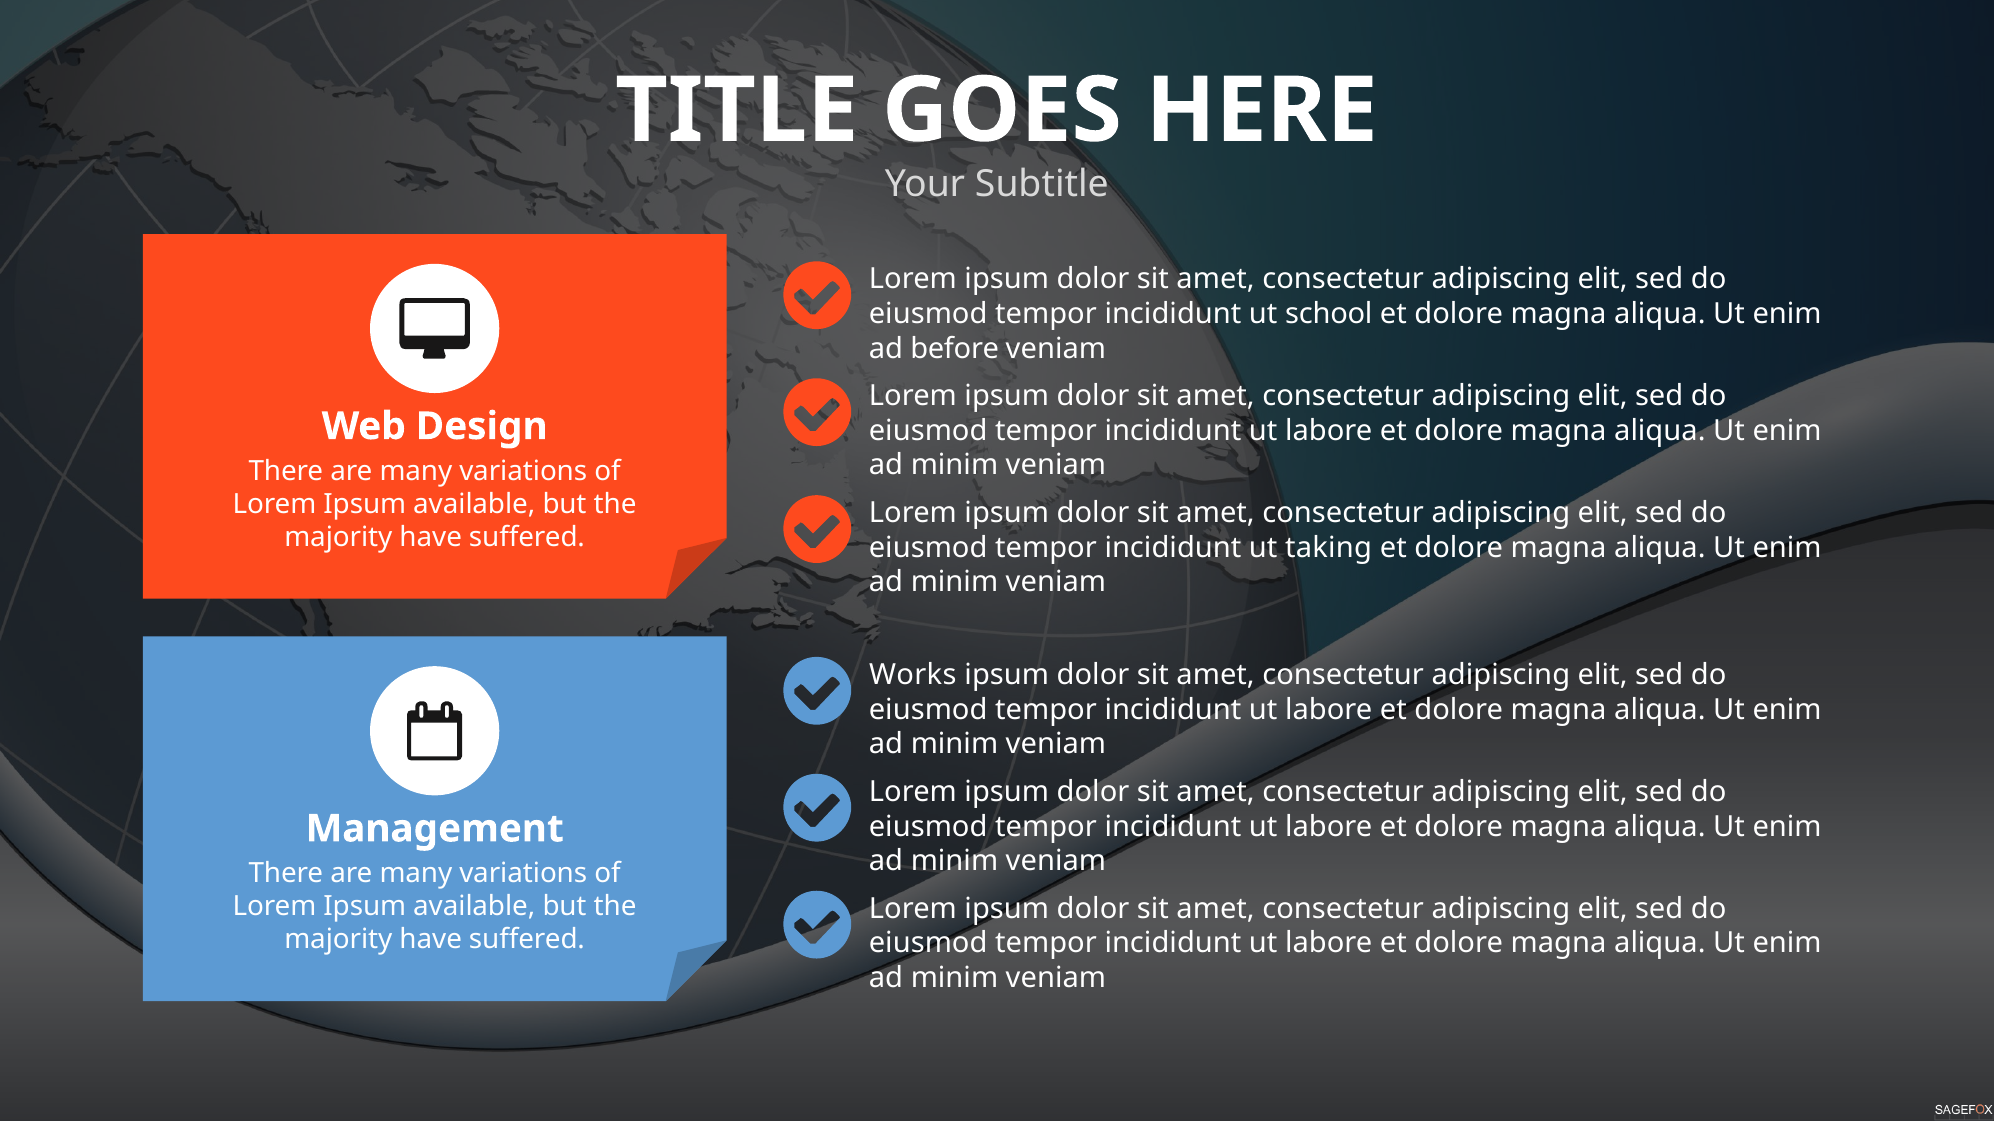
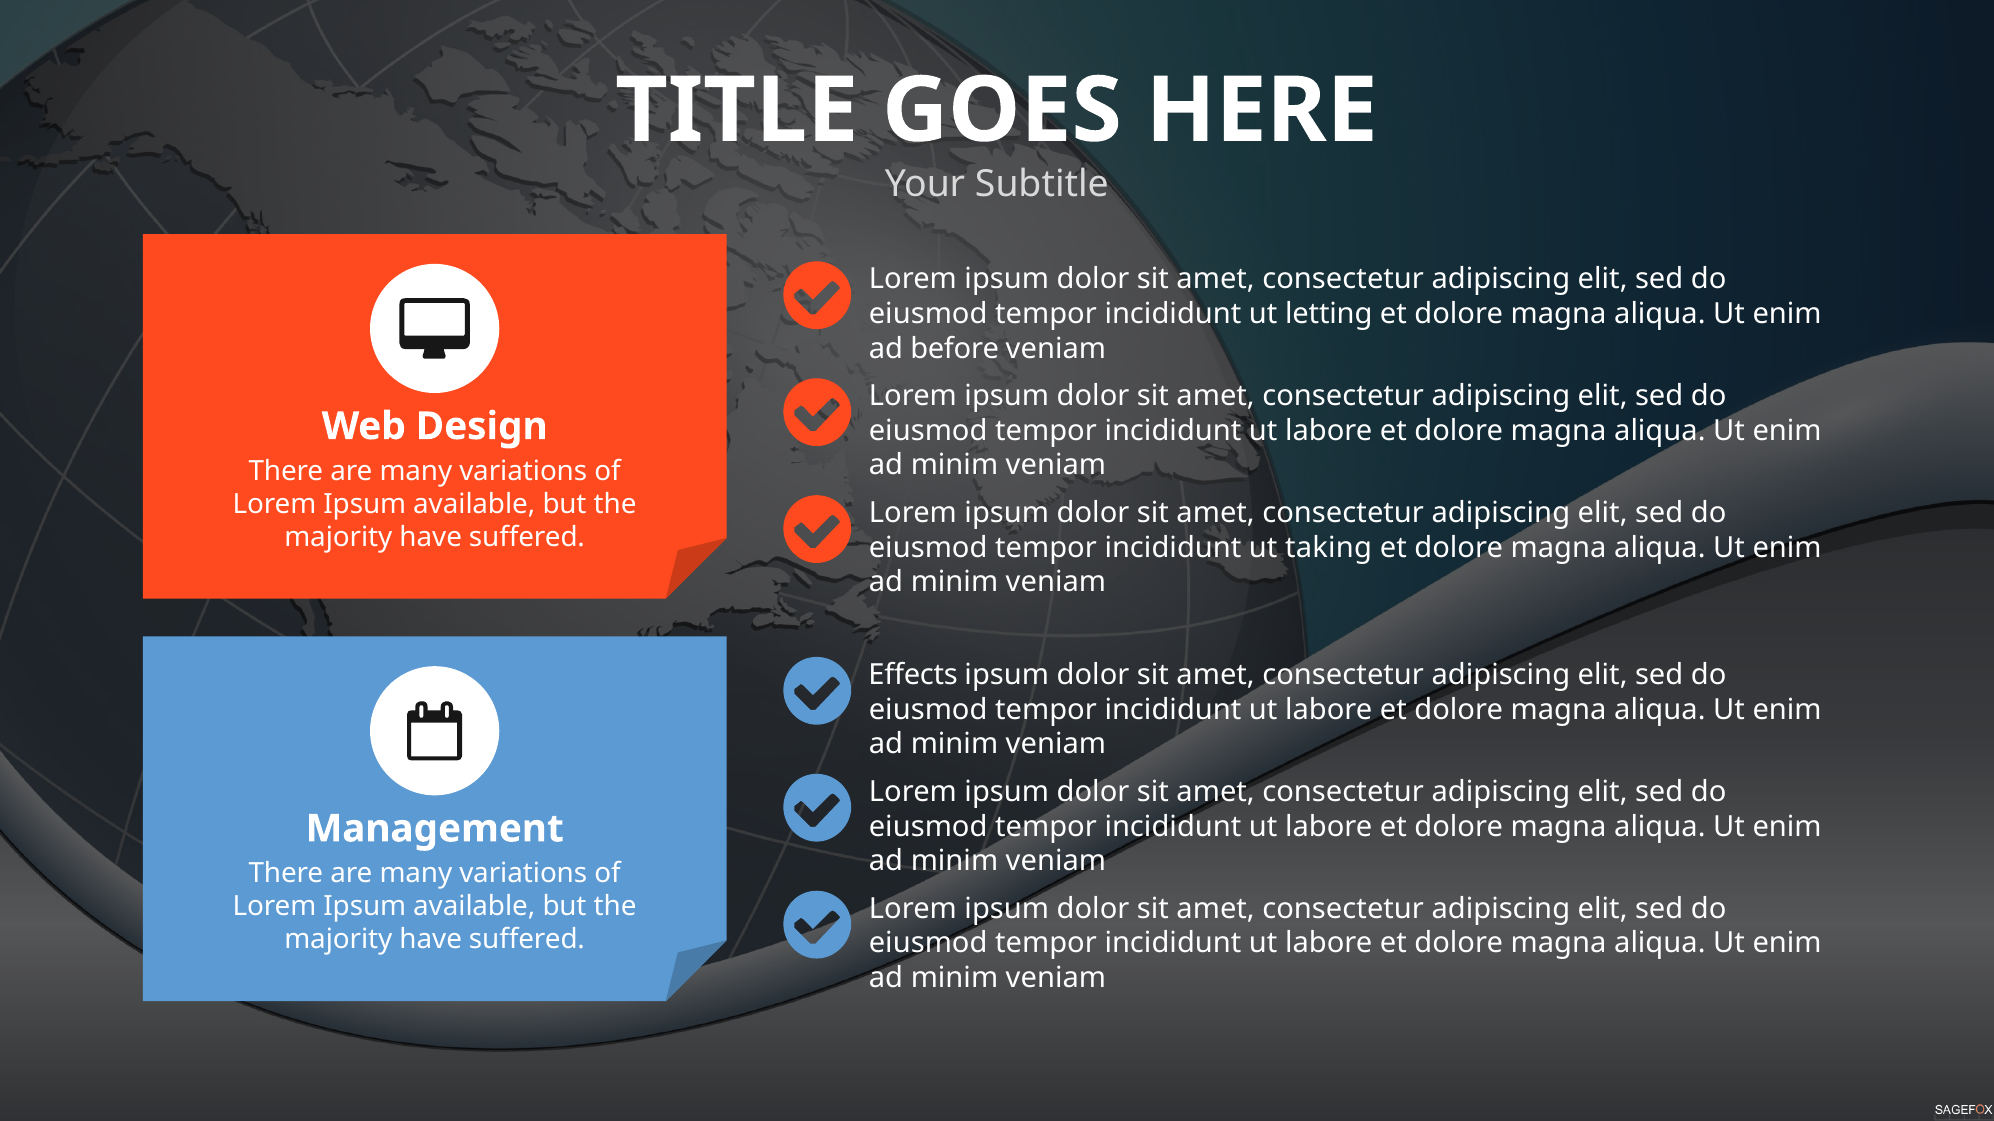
school: school -> letting (1329, 314)
Works: Works -> Effects (913, 675)
